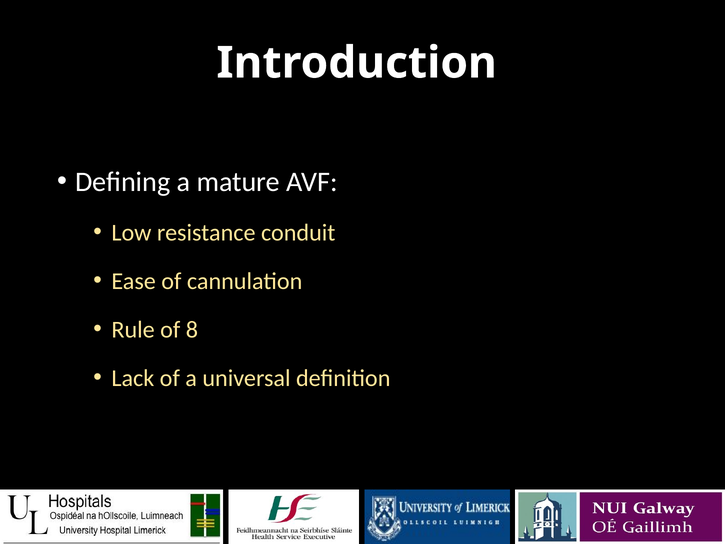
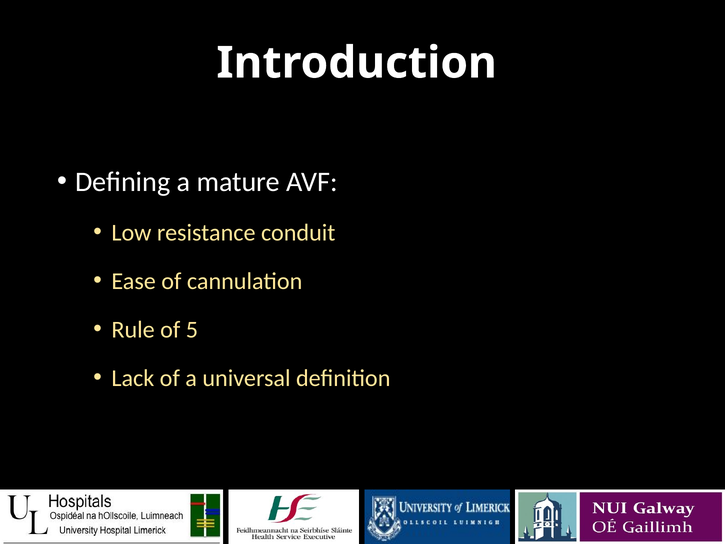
8: 8 -> 5 (192, 330)
